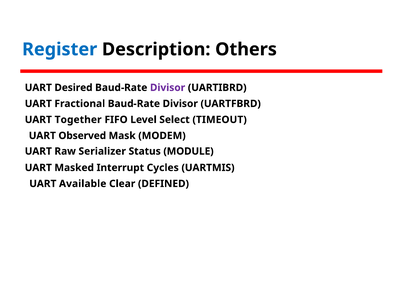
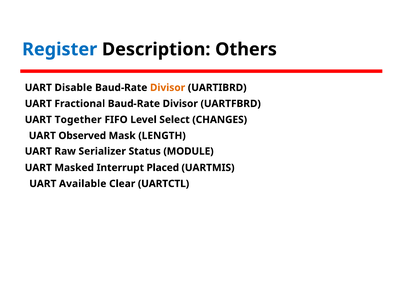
Desired: Desired -> Disable (73, 87)
Divisor colour: purple -> orange (168, 87)
TIMEOUT: TIMEOUT -> CHANGES (220, 119)
MODEM: MODEM -> LENGTH (162, 135)
Cycles: Cycles -> Placed (163, 167)
DEFINED: DEFINED -> UARTCTL (164, 183)
